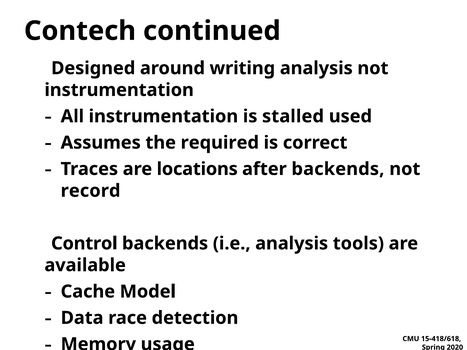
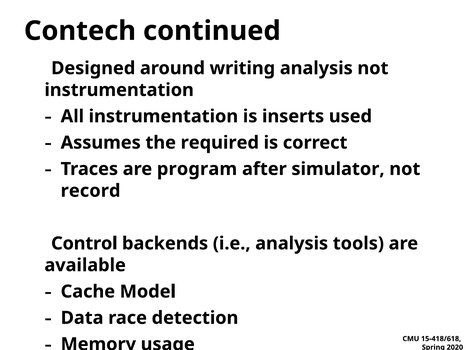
stalled: stalled -> inserts (293, 116)
locations: locations -> program (197, 169)
after backends: backends -> simulator (338, 169)
